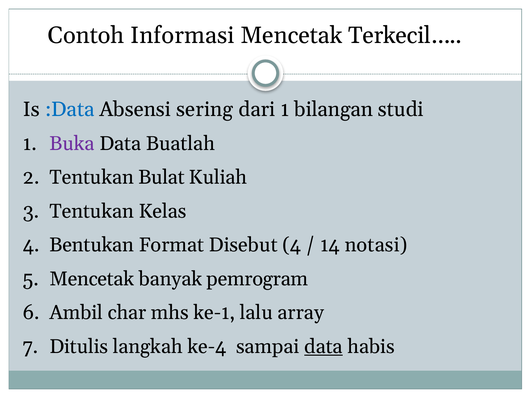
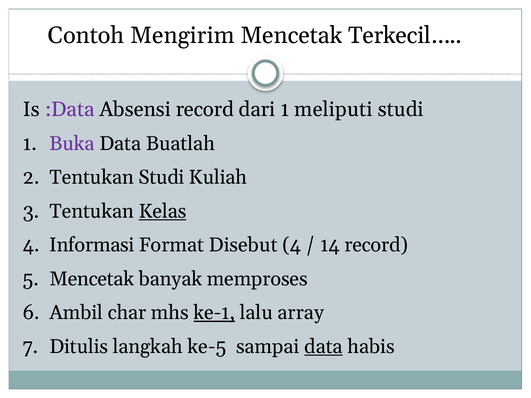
Informasi: Informasi -> Mengirim (182, 35)
:Data colour: blue -> purple (70, 109)
Absensi sering: sering -> record (205, 109)
bilangan: bilangan -> meliputi (333, 109)
Tentukan Bulat: Bulat -> Studi (161, 177)
Kelas underline: none -> present (163, 211)
Bentukan: Bentukan -> Informasi (92, 245)
14 notasi: notasi -> record (376, 245)
pemrogram: pemrogram -> memproses (257, 279)
ke-1 underline: none -> present (214, 313)
ke-4: ke-4 -> ke-5 (207, 347)
